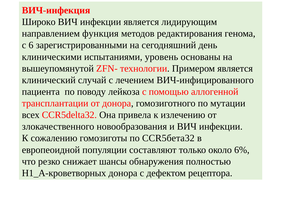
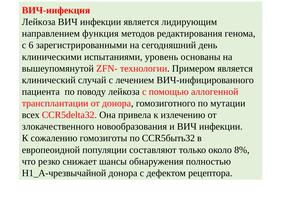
Широко: Широко -> Лейкоза (39, 22)
CCR5бета32: CCR5бета32 -> CCR5быть32 (168, 138)
6%: 6% -> 8% (242, 149)
Н1_А-кроветворных: Н1_А-кроветворных -> Н1_А-чрезвычайной (64, 173)
